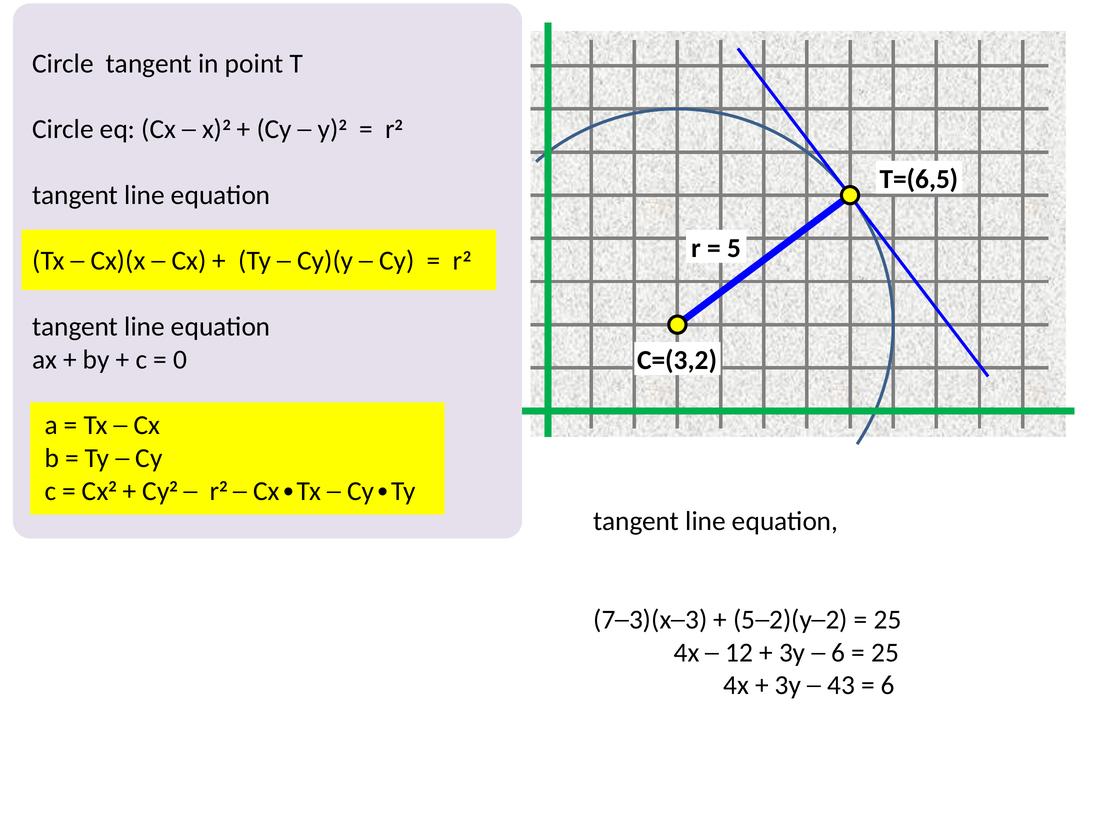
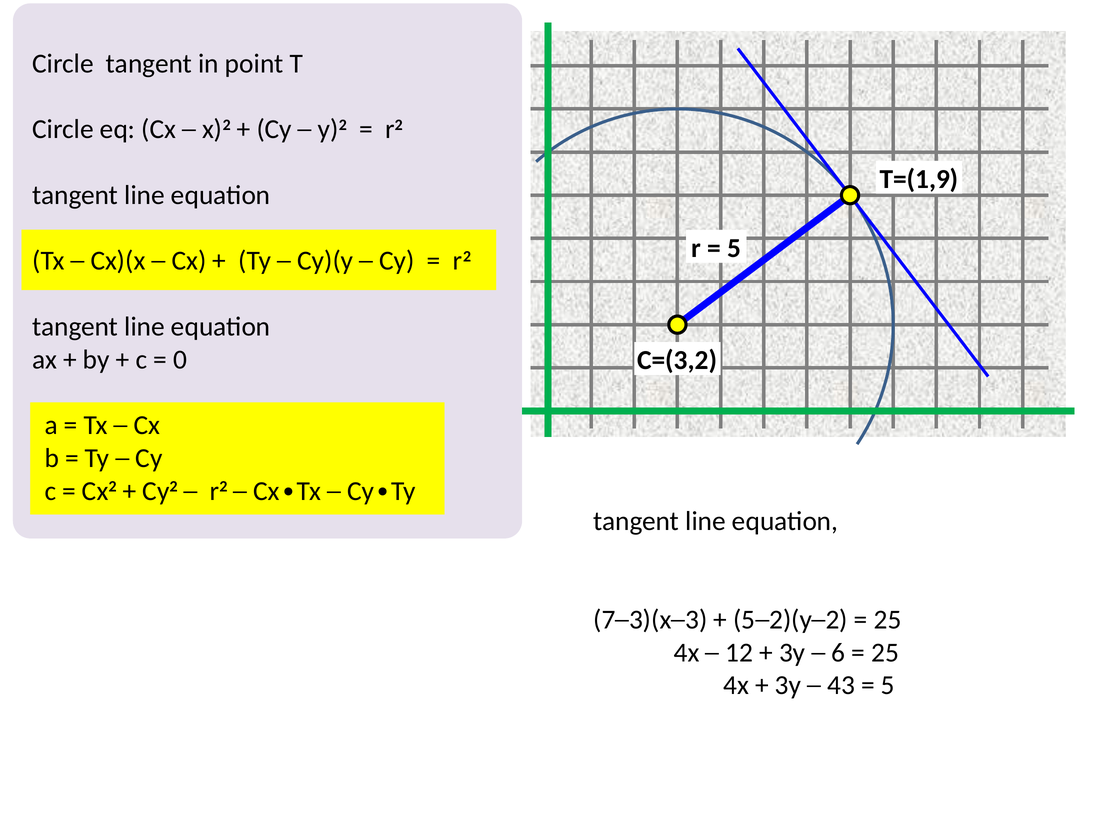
T=(6,5: T=(6,5 -> T=(1,9 (919, 179)
6: 6 -> 5 (888, 685)
